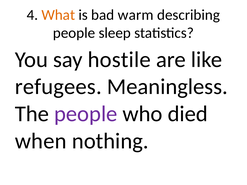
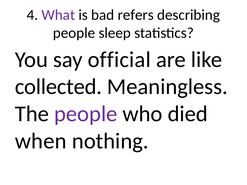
What colour: orange -> purple (58, 15)
warm: warm -> refers (136, 15)
hostile: hostile -> official (119, 60)
refugees: refugees -> collected (58, 87)
